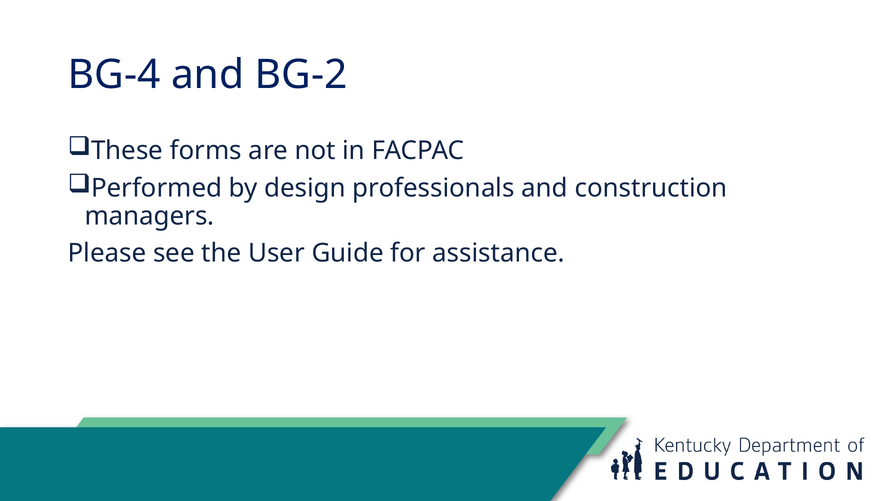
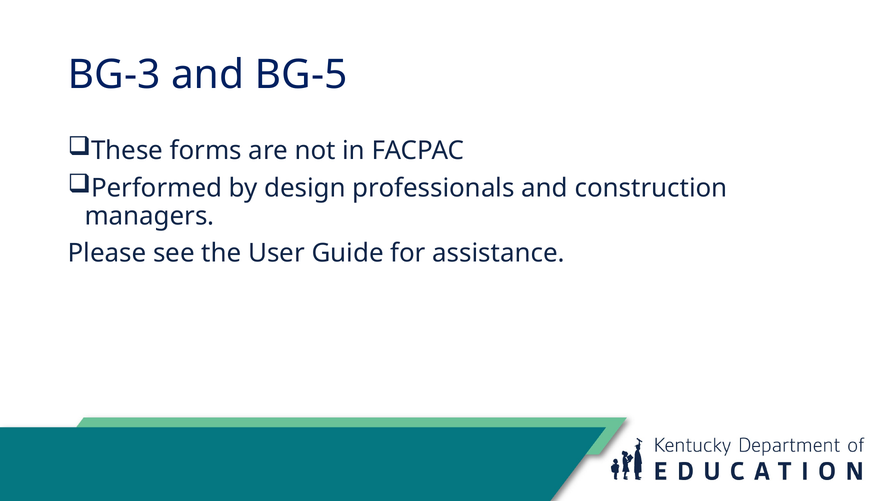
BG-4: BG-4 -> BG-3 (114, 75)
BG-2: BG-2 -> BG-5 (301, 75)
